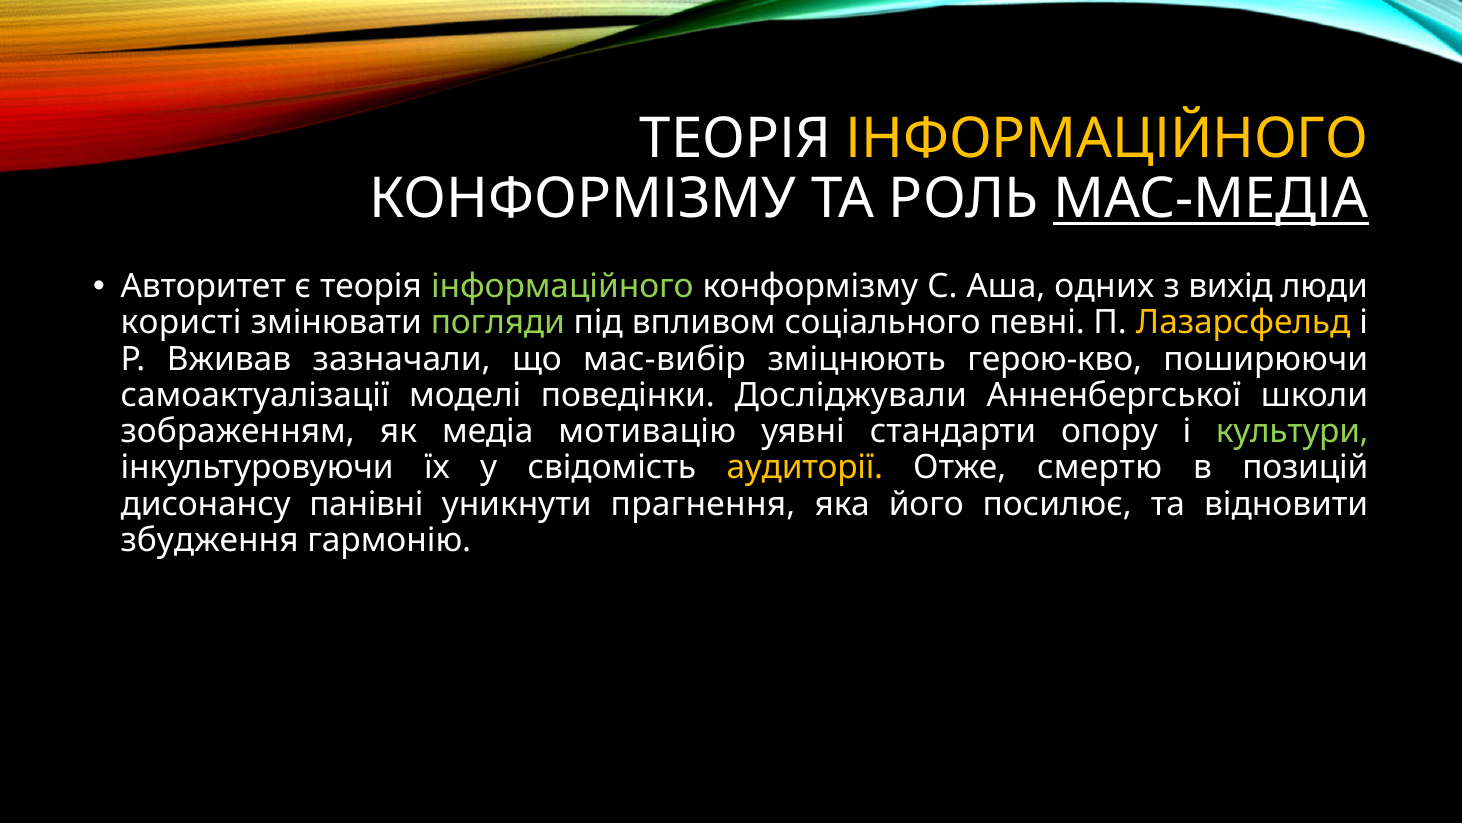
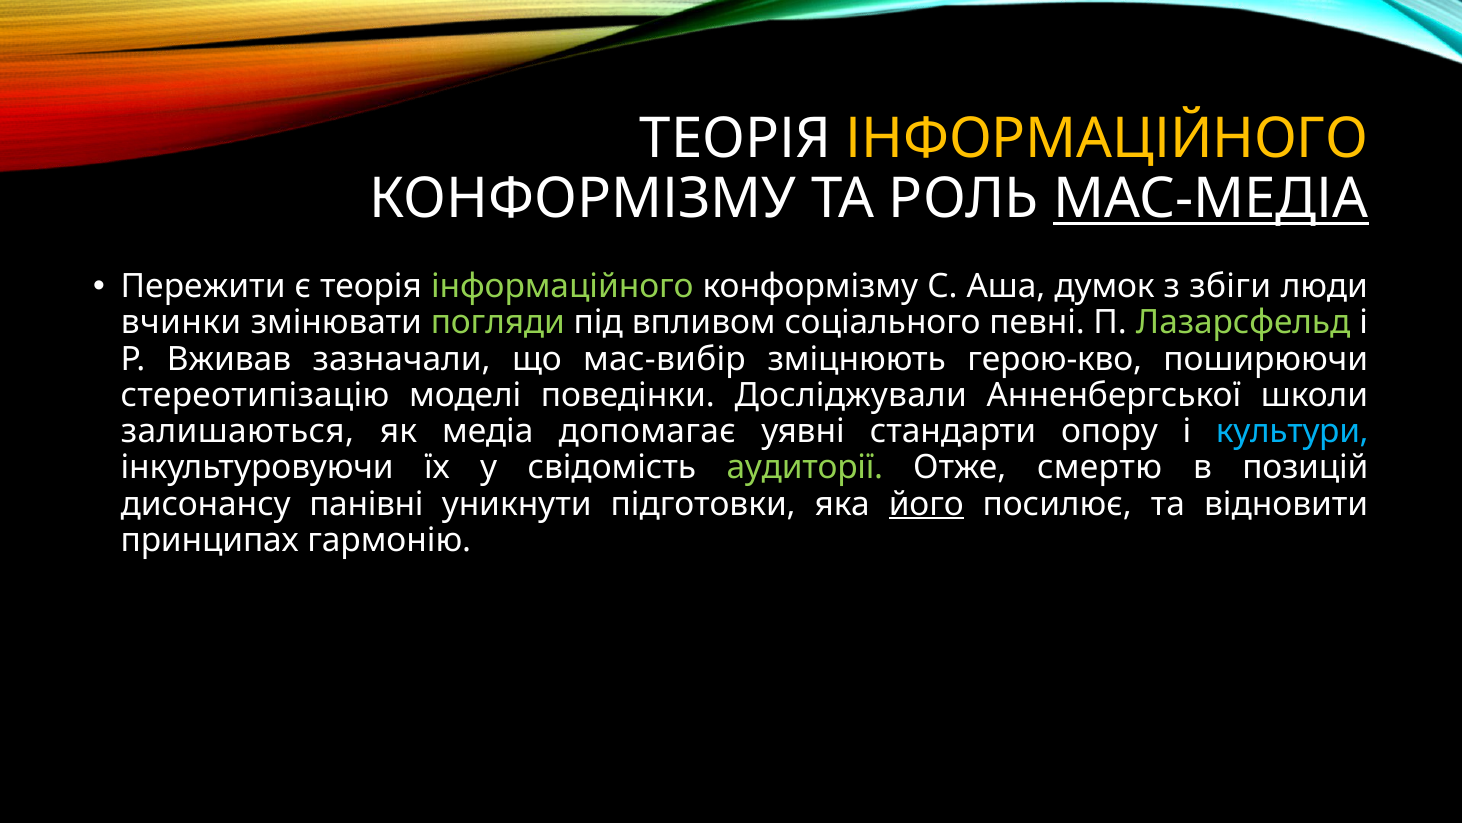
Авторитет: Авторитет -> Пережити (203, 287)
одних: одних -> думок (1105, 287)
вихід: вихід -> збіги (1230, 287)
користі: користі -> вчинки (181, 323)
Лазарсфельд colour: yellow -> light green (1243, 323)
самоактуалізації: самоактуалізації -> стереотипізацію (255, 395)
зображенням: зображенням -> залишаються (238, 431)
мотивацію: мотивацію -> допомагає (647, 431)
культури colour: light green -> light blue (1292, 431)
аудиторії colour: yellow -> light green (805, 467)
прагнення: прагнення -> підготовки (703, 504)
його underline: none -> present (926, 504)
збудження: збудження -> принципах (210, 540)
